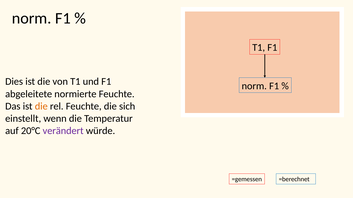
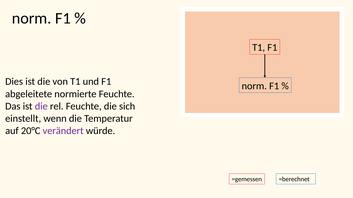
die colour: orange -> purple (41, 106)
